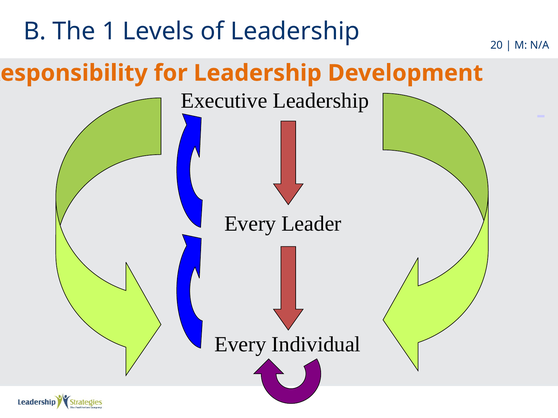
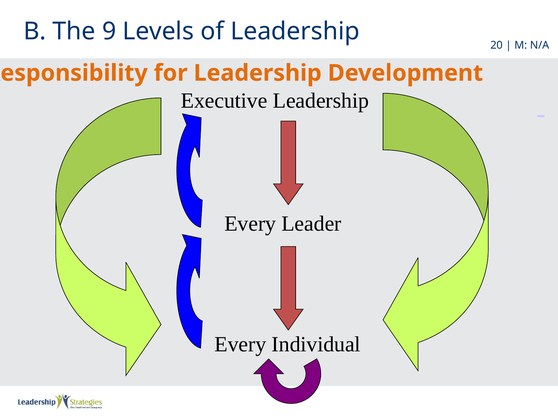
1: 1 -> 9 (109, 31)
